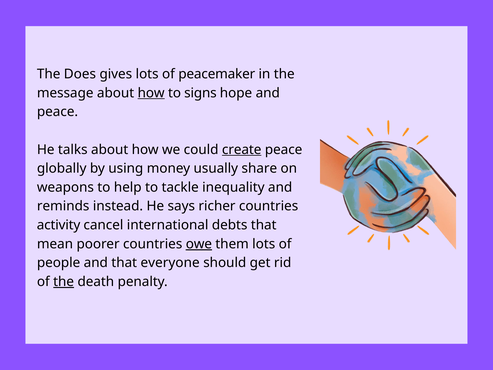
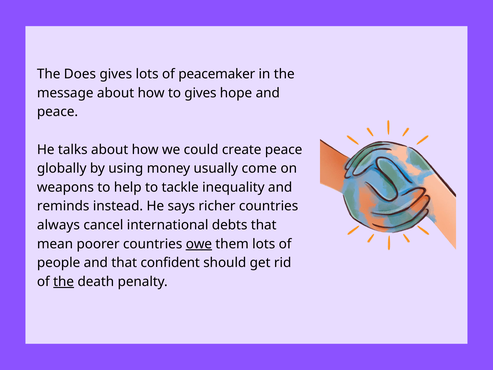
how underline: present -> none (151, 93)
to signs: signs -> gives (200, 93)
create underline: present -> none (242, 149)
share: share -> come (259, 168)
activity: activity -> always (58, 225)
everyone: everyone -> confident (170, 263)
